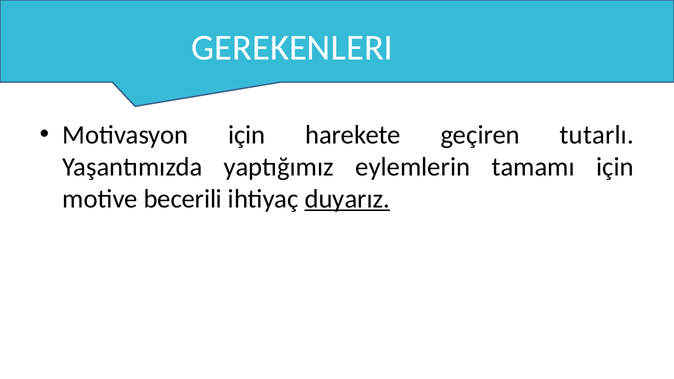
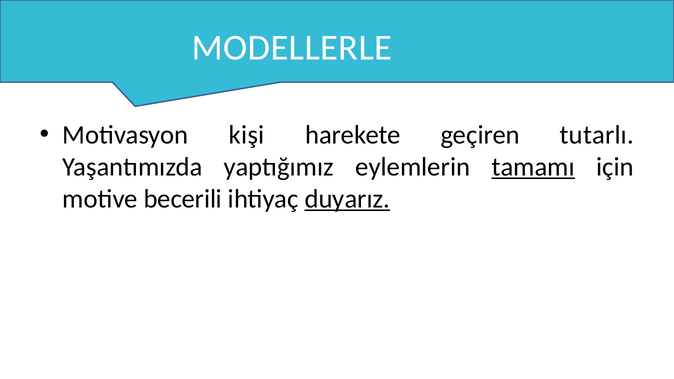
GEREKENLERI: GEREKENLERI -> MODELLERLE (292, 48)
Motivasyon için: için -> kişi (247, 135)
tamamı underline: none -> present (533, 167)
